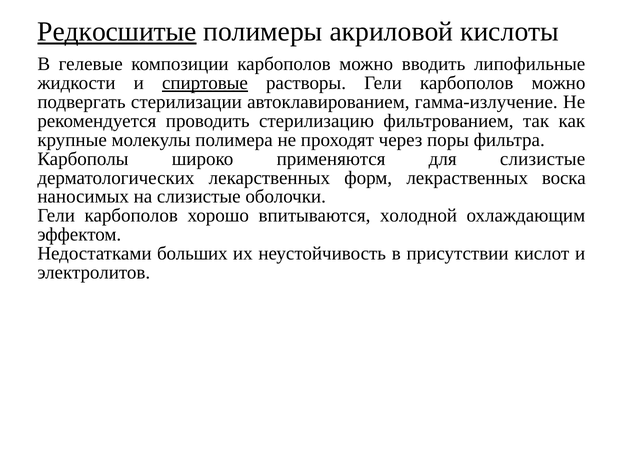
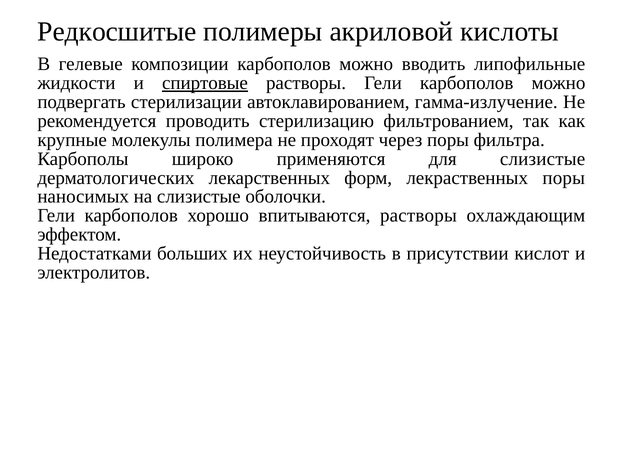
Редкосшитые underline: present -> none (117, 32)
лекраственных воска: воска -> поры (564, 178)
впитываются холодной: холодной -> растворы (418, 216)
